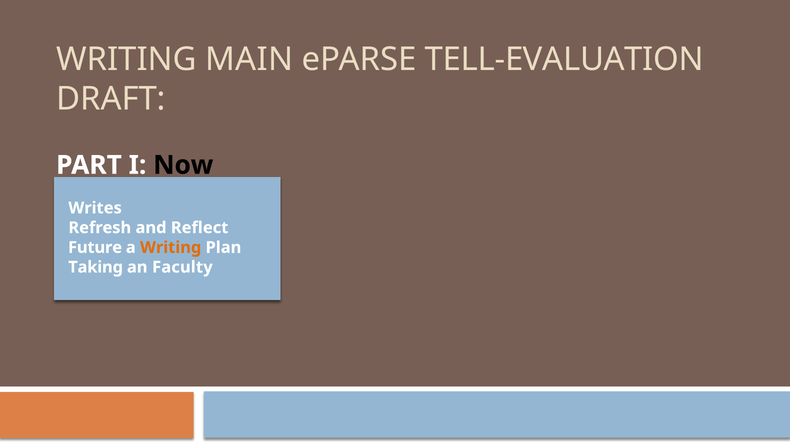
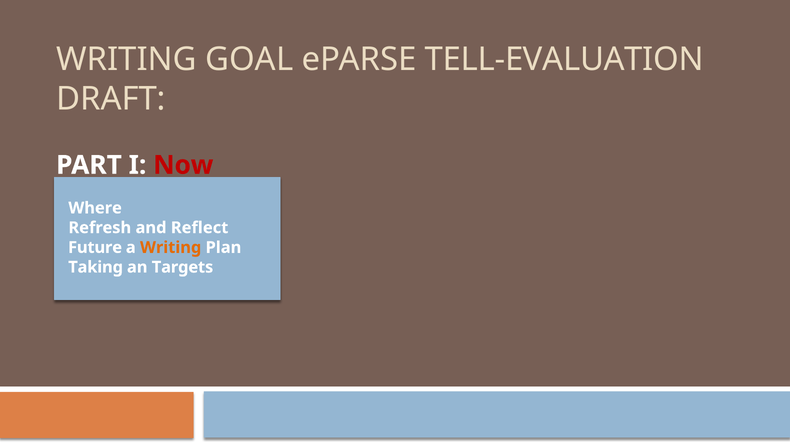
MAIN: MAIN -> GOAL (249, 60)
Now colour: black -> red (183, 165)
Writes: Writes -> Where (95, 208)
Faculty: Faculty -> Targets (183, 267)
